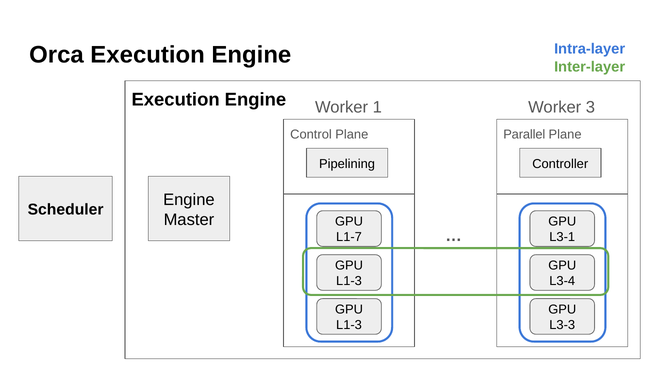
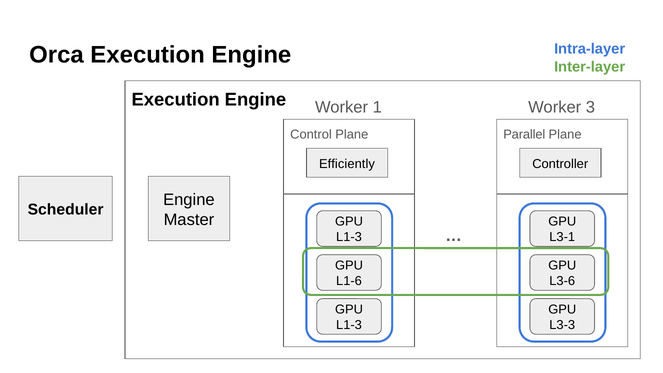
Pipelining: Pipelining -> Efficiently (347, 164)
L1-7: L1-7 -> L1-3 (349, 237)
L1-3: L1-3 -> L1-6 (349, 281)
L3-4: L3-4 -> L3-6 (562, 281)
